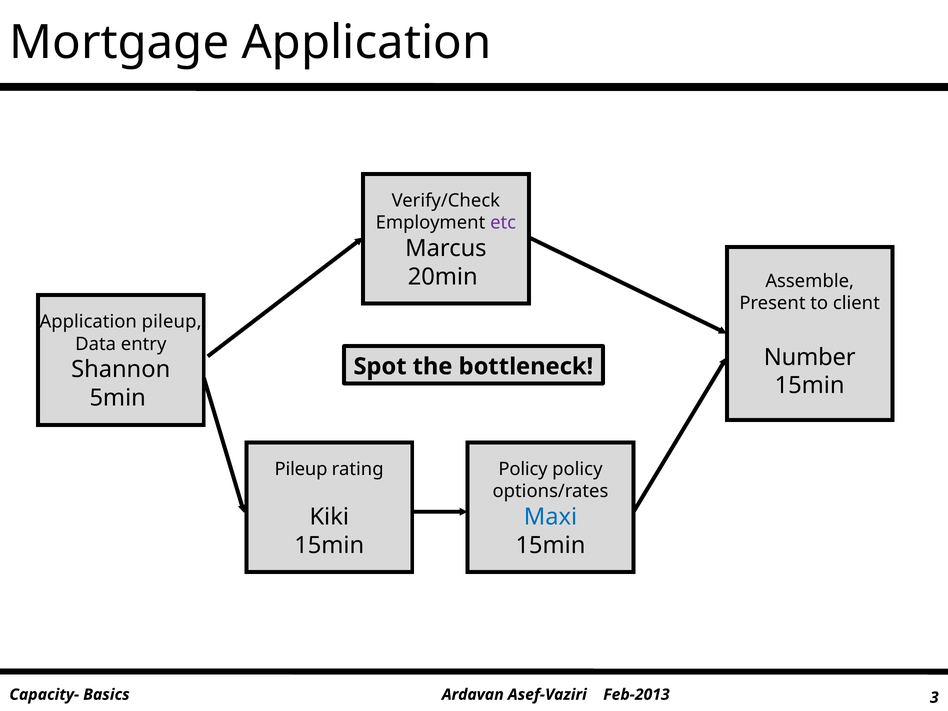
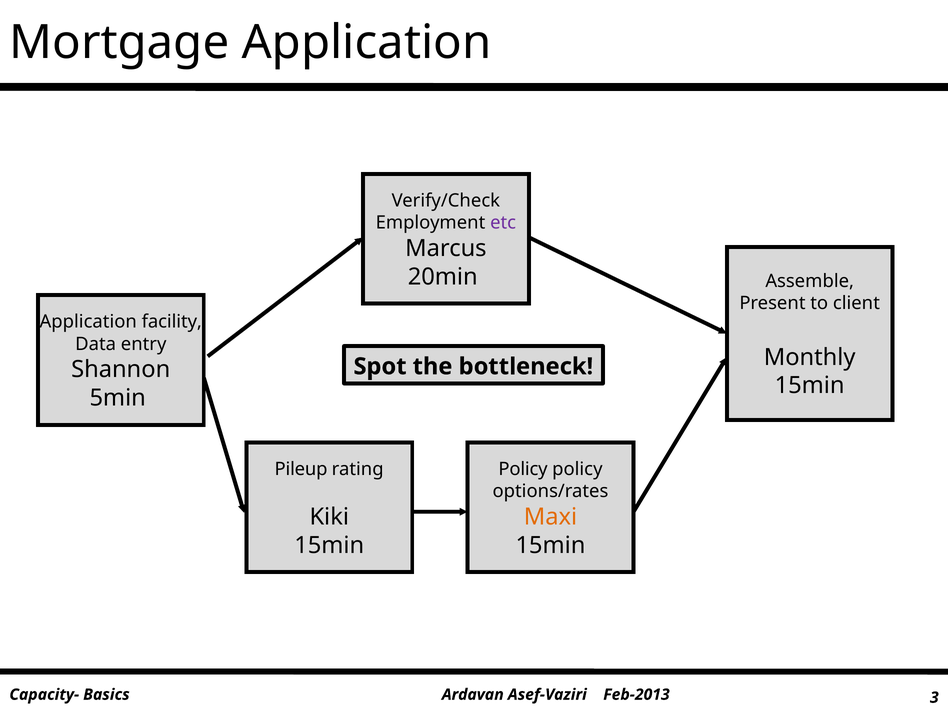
pileup: pileup -> facility (172, 322)
Number: Number -> Monthly (810, 357)
Maxi colour: blue -> orange (551, 517)
